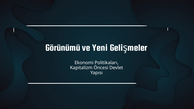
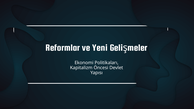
Görünümü: Görünümü -> Reformlar (63, 48)
